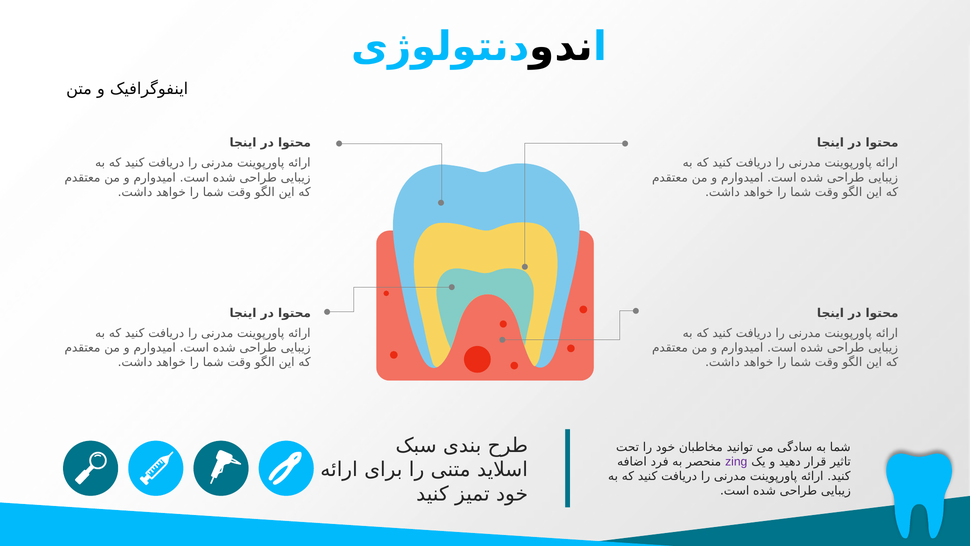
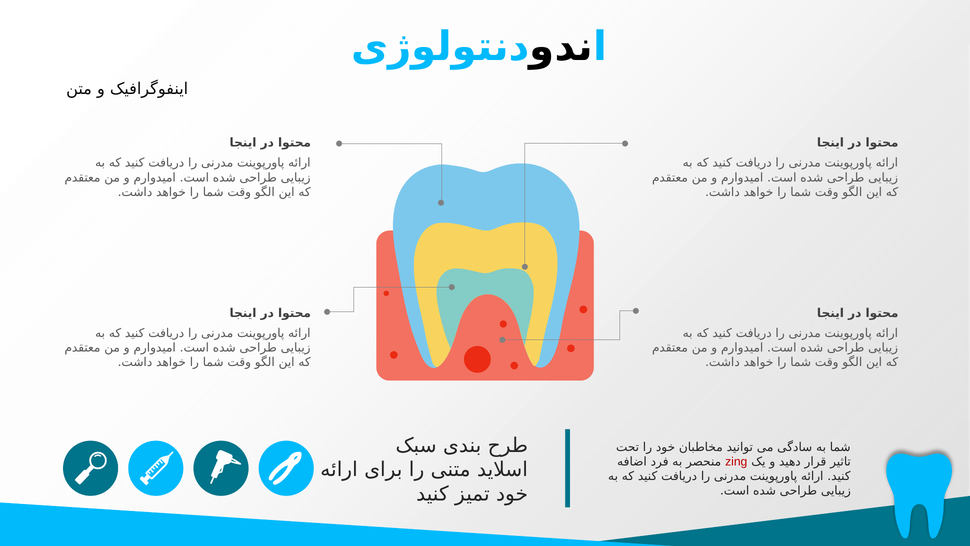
zing colour: purple -> red (736, 461)
